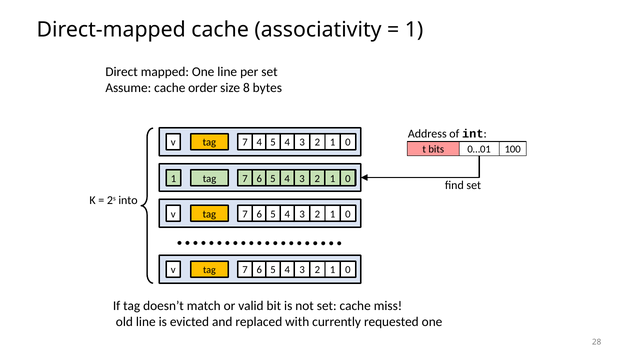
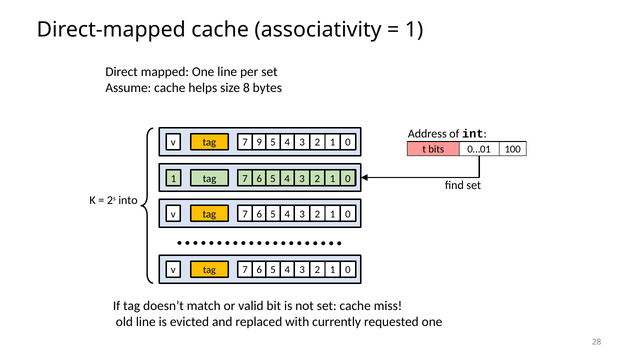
order: order -> helps (203, 88)
7 4: 4 -> 9 (259, 142)
